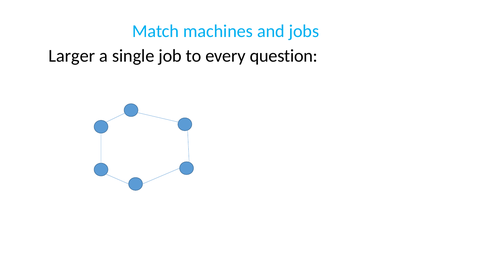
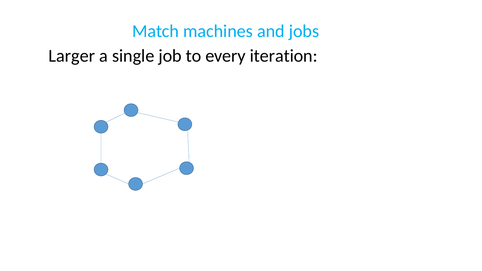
question: question -> iteration (284, 56)
